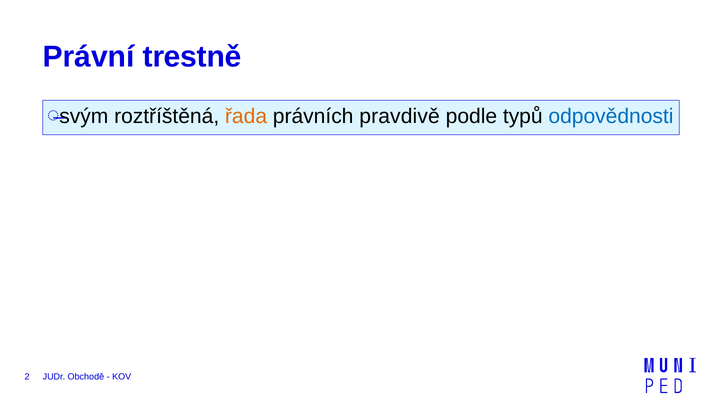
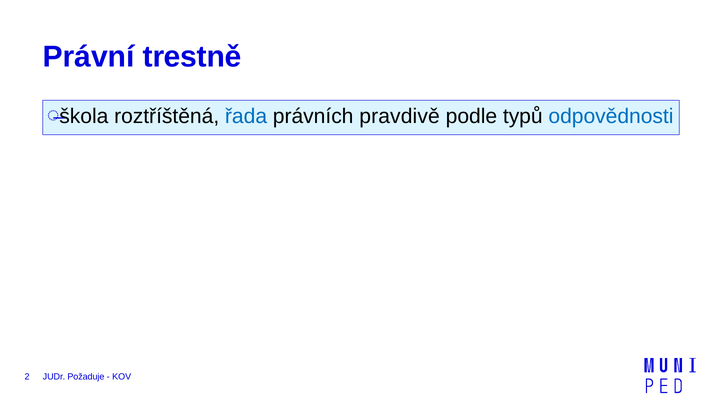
svým: svým -> škola (84, 116)
řada colour: orange -> blue (246, 116)
Obchodě: Obchodě -> Požaduje (86, 377)
